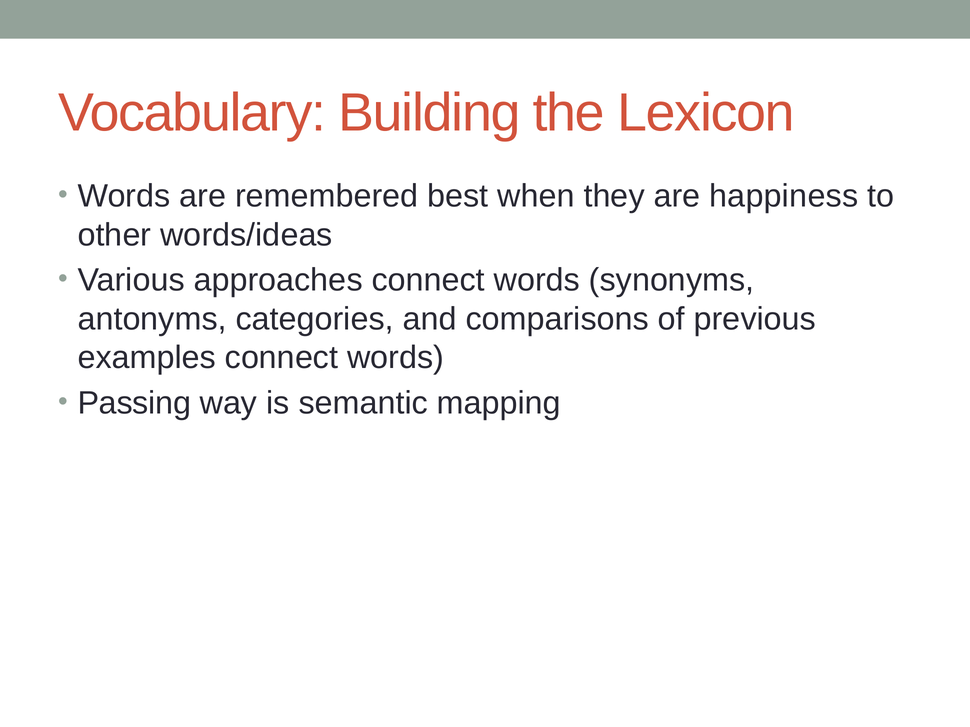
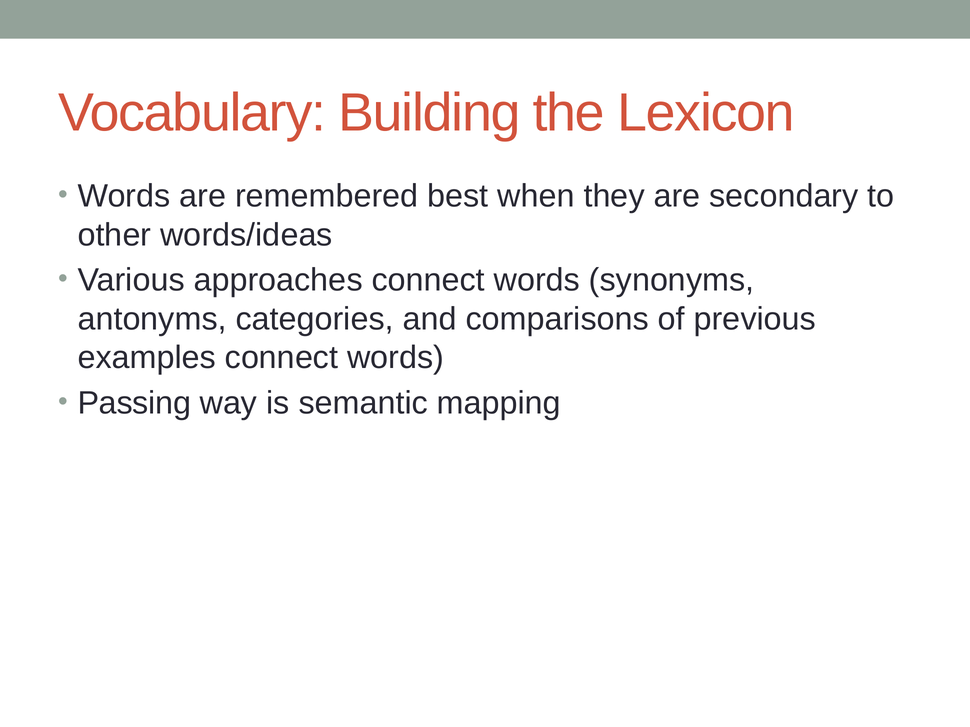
happiness: happiness -> secondary (784, 196)
